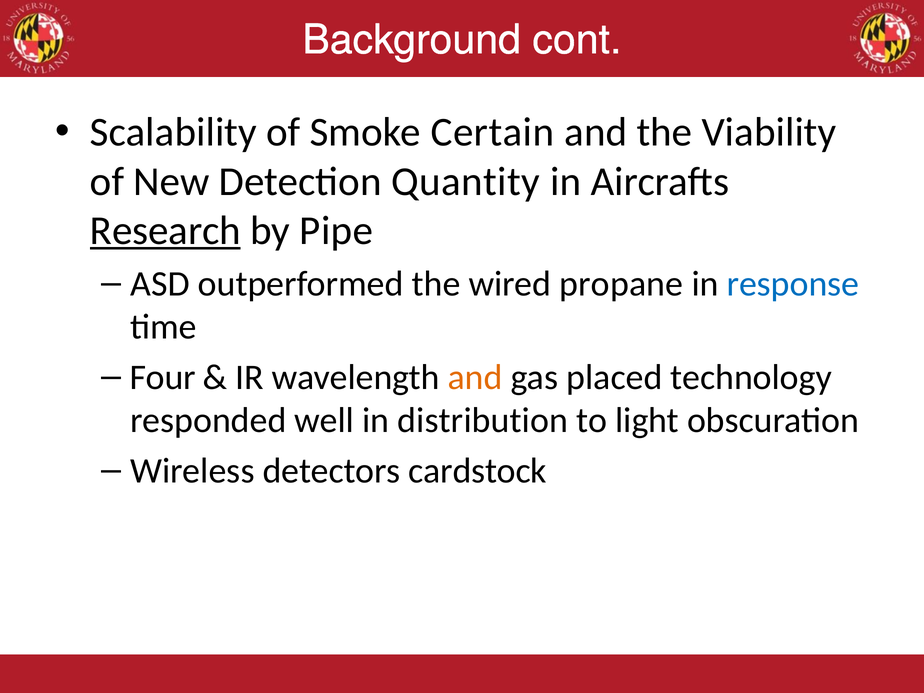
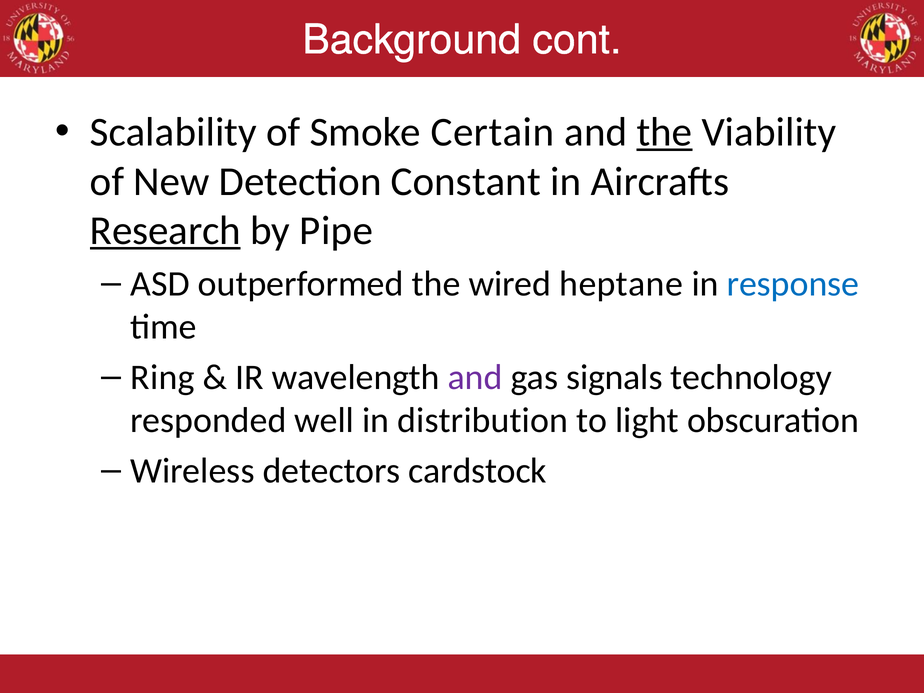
the underline: none -> present (664, 132)
Quantity: Quantity -> Constant (466, 181)
propane: propane -> heptane (621, 284)
Four: Four -> Ring (162, 377)
and colour: orange -> purple (475, 377)
placed: placed -> signals (614, 377)
